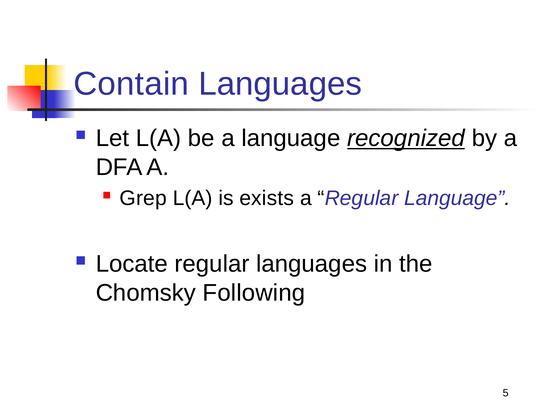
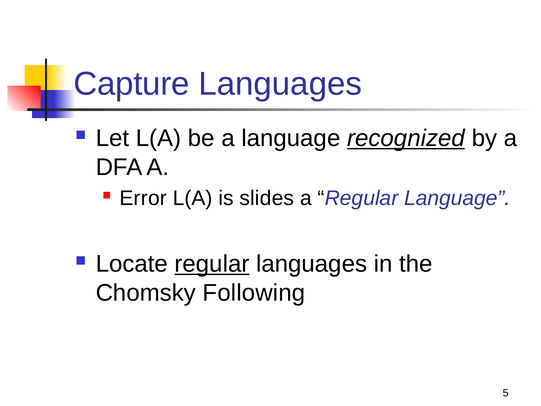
Contain: Contain -> Capture (132, 84)
Grep: Grep -> Error (143, 198)
exists: exists -> slides (267, 198)
regular underline: none -> present (212, 264)
